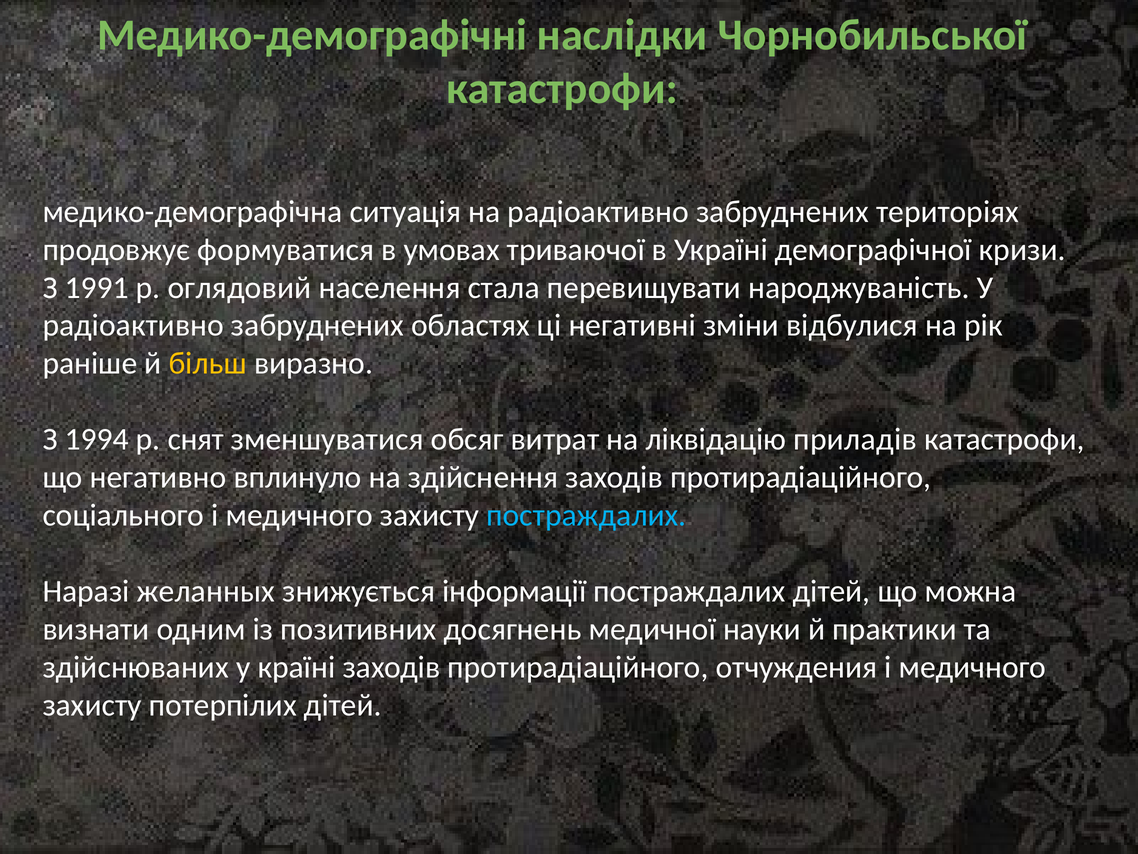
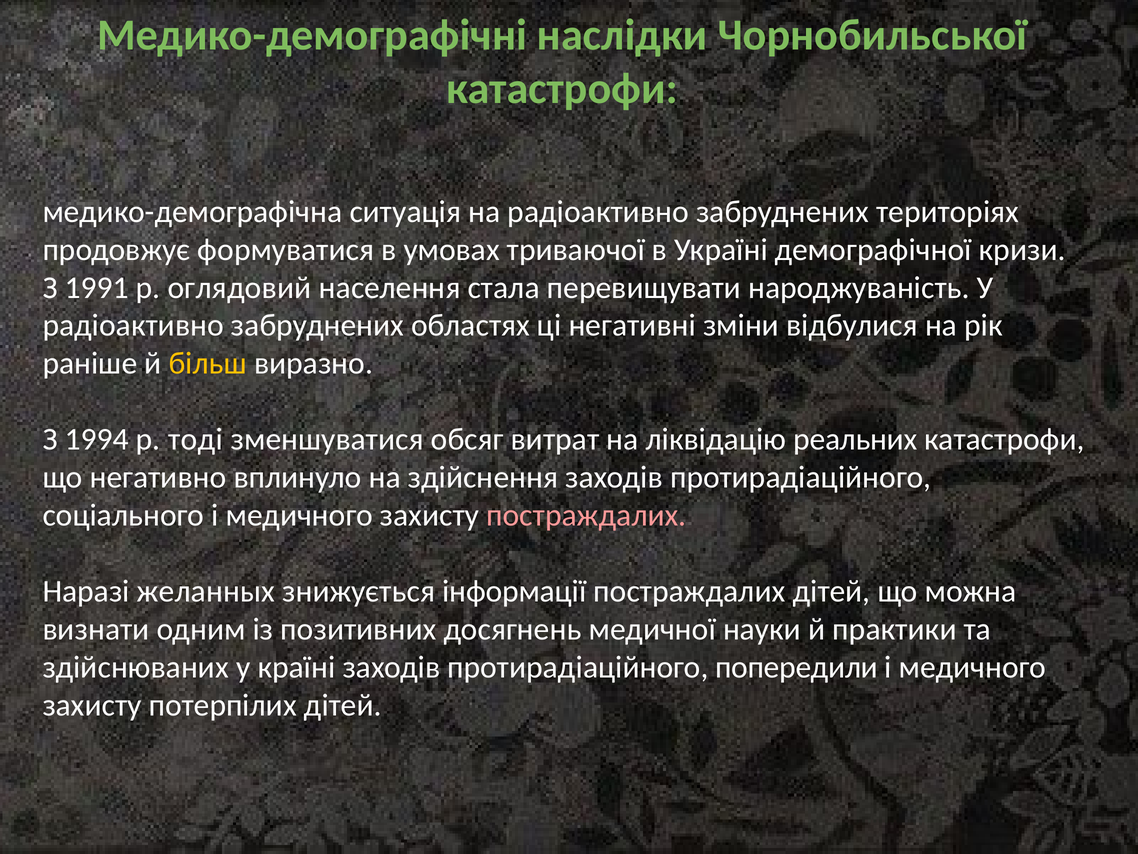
снят: снят -> тоді (196, 439)
приладів: приладів -> реальних (855, 439)
постраждалих colour: light blue -> pink (586, 515)
отчуждения: отчуждения -> попередили (797, 667)
